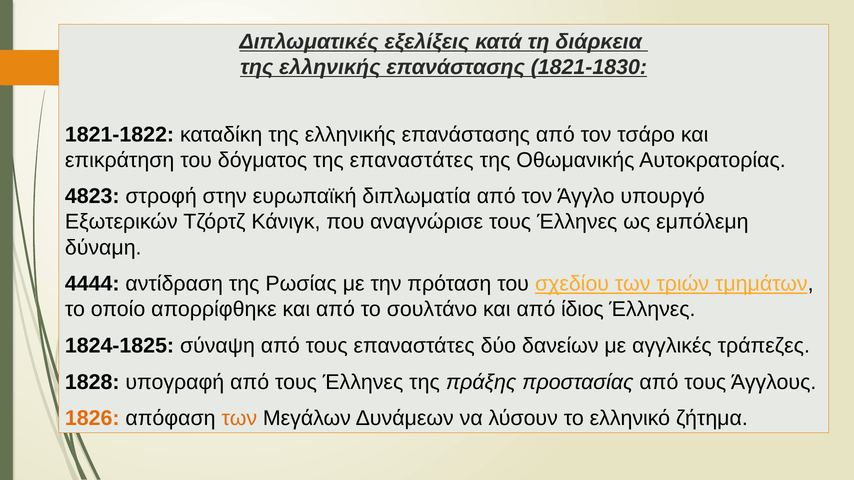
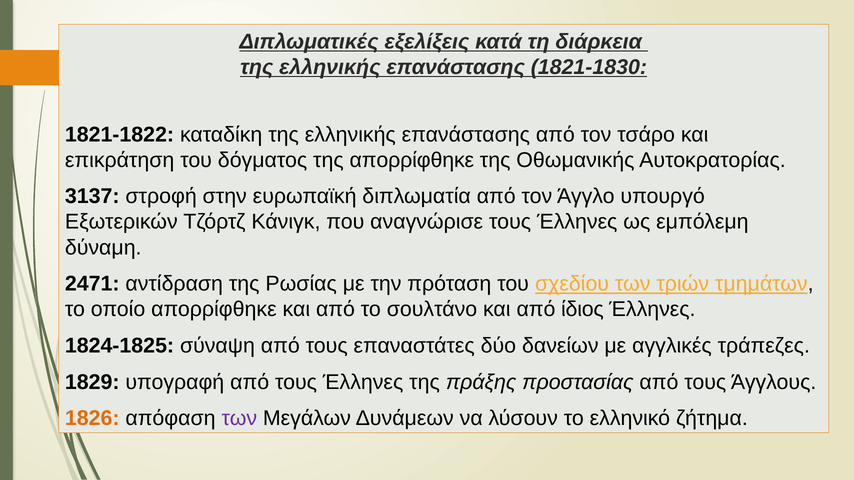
της επαναστάτες: επαναστάτες -> απορρίφθηκε (412, 160)
4823: 4823 -> 3137 (92, 196)
4444: 4444 -> 2471 (92, 284)
1828: 1828 -> 1829 (92, 382)
των colour: orange -> purple (239, 419)
